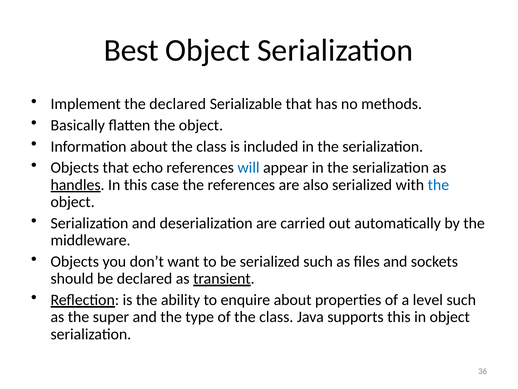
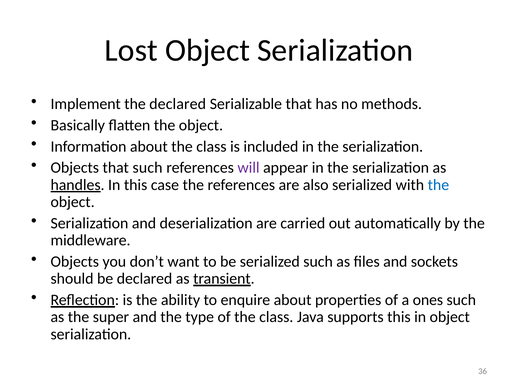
Best: Best -> Lost (131, 50)
that echo: echo -> such (148, 168)
will colour: blue -> purple (249, 168)
level: level -> ones (428, 300)
